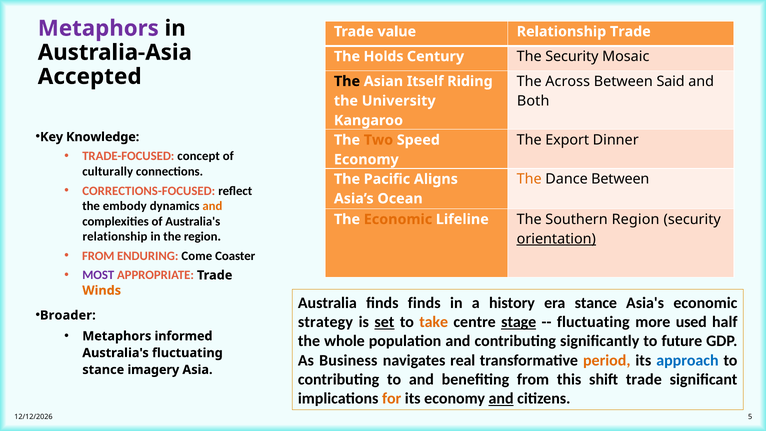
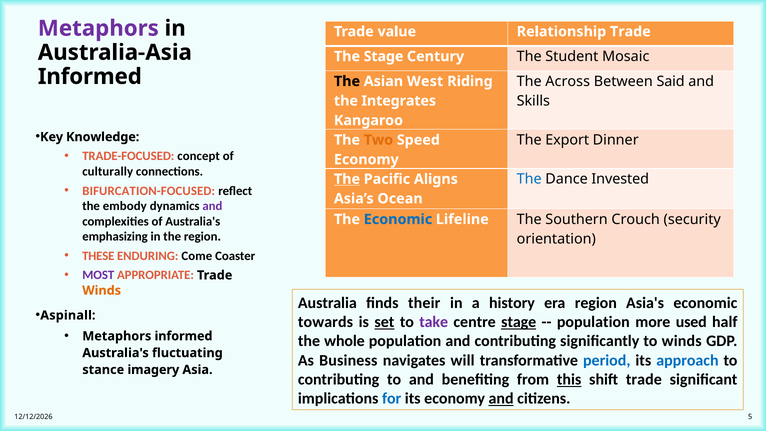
The Holds: Holds -> Stage (384, 56)
The Security: Security -> Student (572, 56)
Accepted: Accepted -> Informed (90, 77)
Itself: Itself -> West (425, 81)
Both: Both -> Skills (533, 101)
University: University -> Integrates (399, 101)
The colour: orange -> blue (529, 179)
Dance Between: Between -> Invested (620, 179)
The underline: none -> present (347, 179)
CORRECTIONS-FOCUSED: CORRECTIONS-FOCUSED -> BIFURCATION-FOCUSED (149, 191)
and colour: orange -> purple (212, 206)
Economic colour: orange -> blue (398, 219)
Southern Region: Region -> Crouch (636, 219)
relationship: relationship -> emphasizing (115, 237)
orientation underline: present -> none (556, 239)
FROM: FROM -> THESE (98, 256)
finds finds: finds -> their (424, 303)
era stance: stance -> region (596, 303)
Broader: Broader -> Aspinall (68, 315)
strategy: strategy -> towards (325, 322)
take colour: orange -> purple (434, 322)
fluctuating: fluctuating -> population (593, 322)
to future: future -> winds (682, 341)
real: real -> will (463, 360)
period colour: orange -> blue (607, 360)
this underline: none -> present (569, 379)
for colour: orange -> blue (392, 399)
